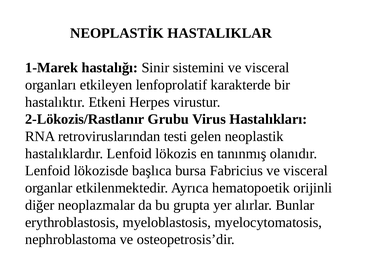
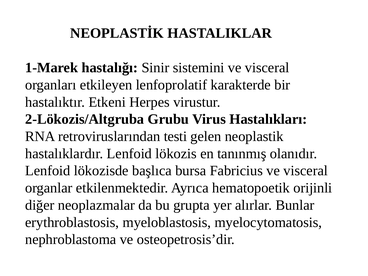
2-Lökozis/Rastlanır: 2-Lökozis/Rastlanır -> 2-Lökozis/Altgruba (85, 119)
